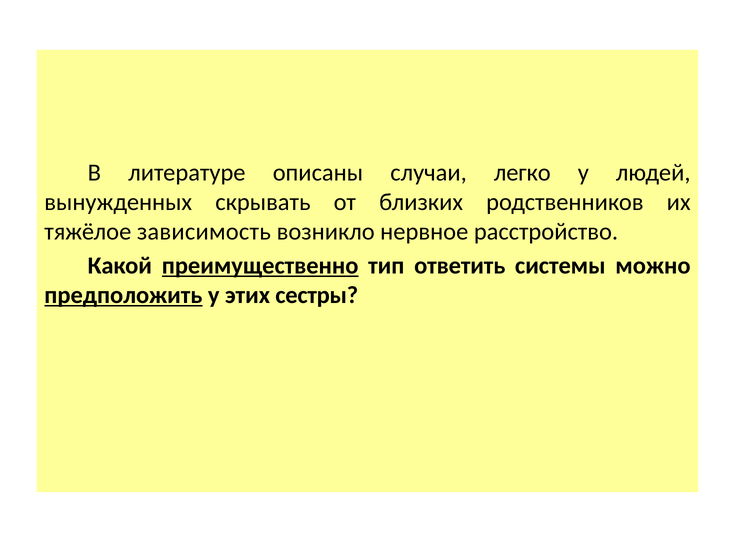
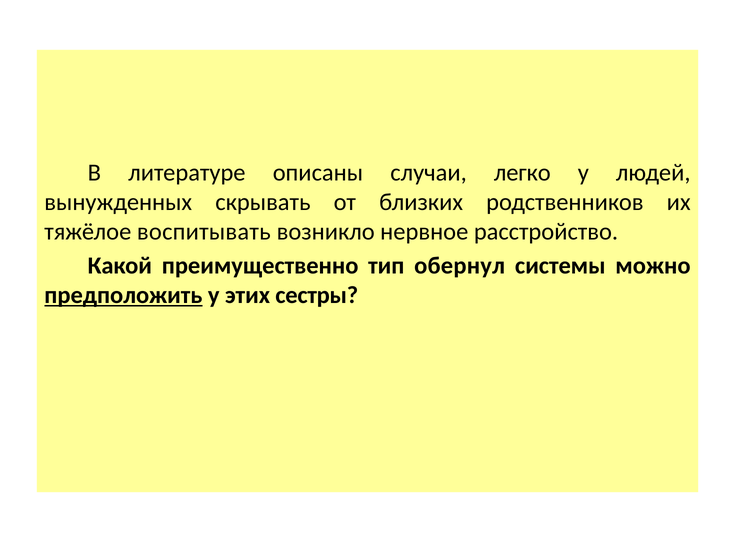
зависимость: зависимость -> воспитывать (204, 232)
преимущественно underline: present -> none (260, 266)
ответить: ответить -> обернул (460, 266)
